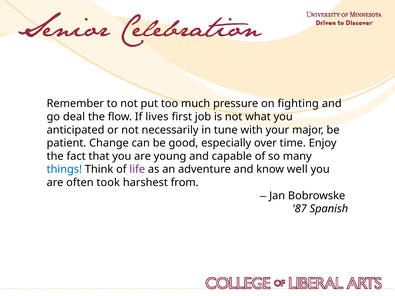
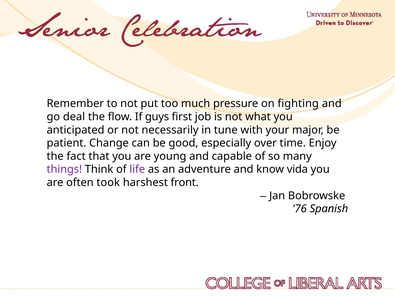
lives: lives -> guys (157, 117)
things colour: blue -> purple (64, 170)
well: well -> vida (297, 170)
from: from -> front (185, 183)
87: 87 -> 76 (300, 209)
